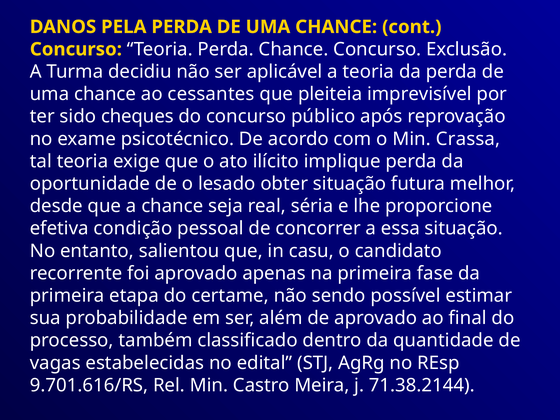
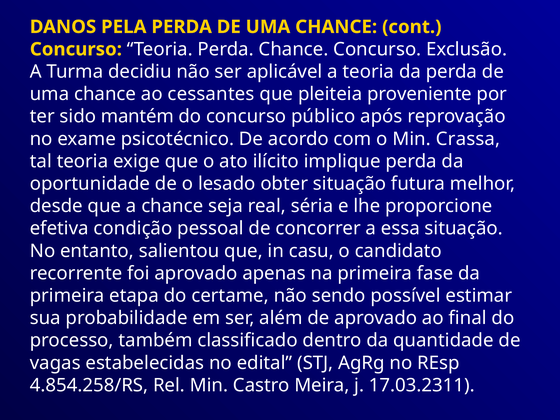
imprevisível: imprevisível -> proveniente (419, 94)
cheques: cheques -> mantém (137, 116)
9.701.616/RS: 9.701.616/RS -> 4.854.258/RS (89, 385)
71.38.2144: 71.38.2144 -> 17.03.2311 (422, 385)
